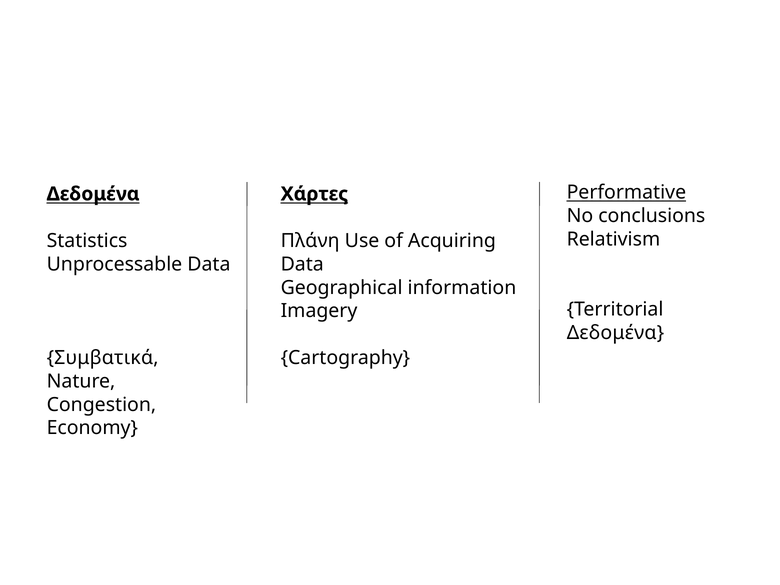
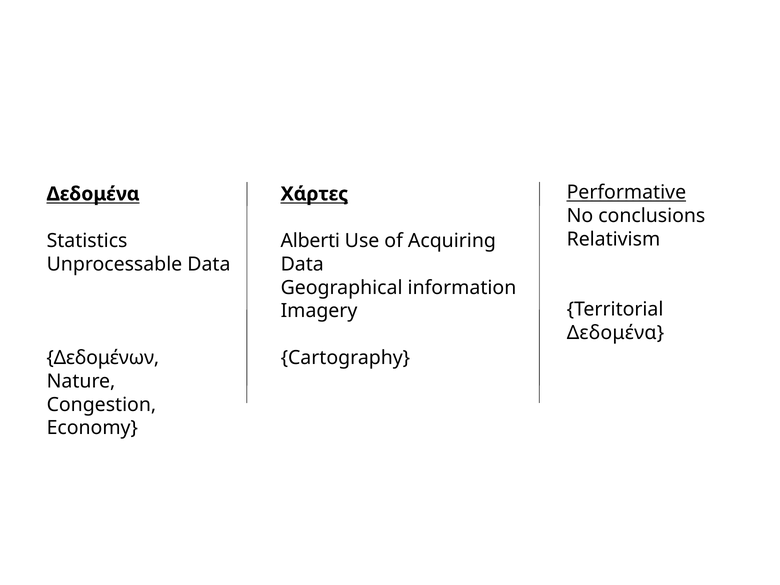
Πλάνη: Πλάνη -> Alberti (310, 241)
Συμβατικά: Συμβατικά -> Δεδομένων (103, 358)
